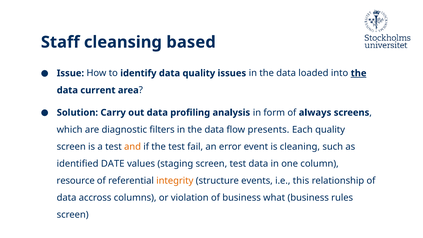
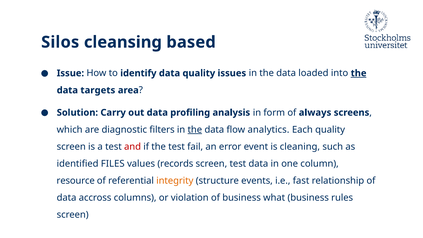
Staff: Staff -> Silos (60, 42)
current: current -> targets (98, 90)
the underline: none -> present (195, 130)
presents: presents -> analytics (268, 130)
and colour: orange -> red (133, 147)
DATE: DATE -> FILES (113, 164)
staging: staging -> records (175, 164)
this: this -> fast (301, 181)
